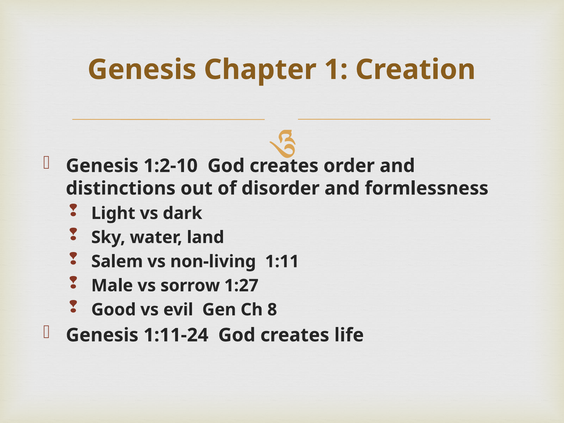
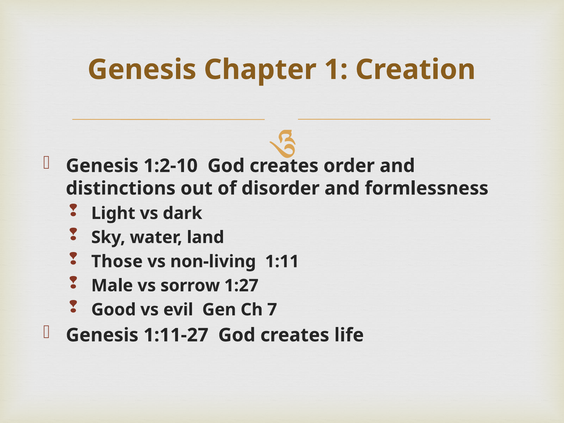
Salem: Salem -> Those (117, 261)
8: 8 -> 7 (272, 310)
1:11-24: 1:11-24 -> 1:11-27 (176, 335)
